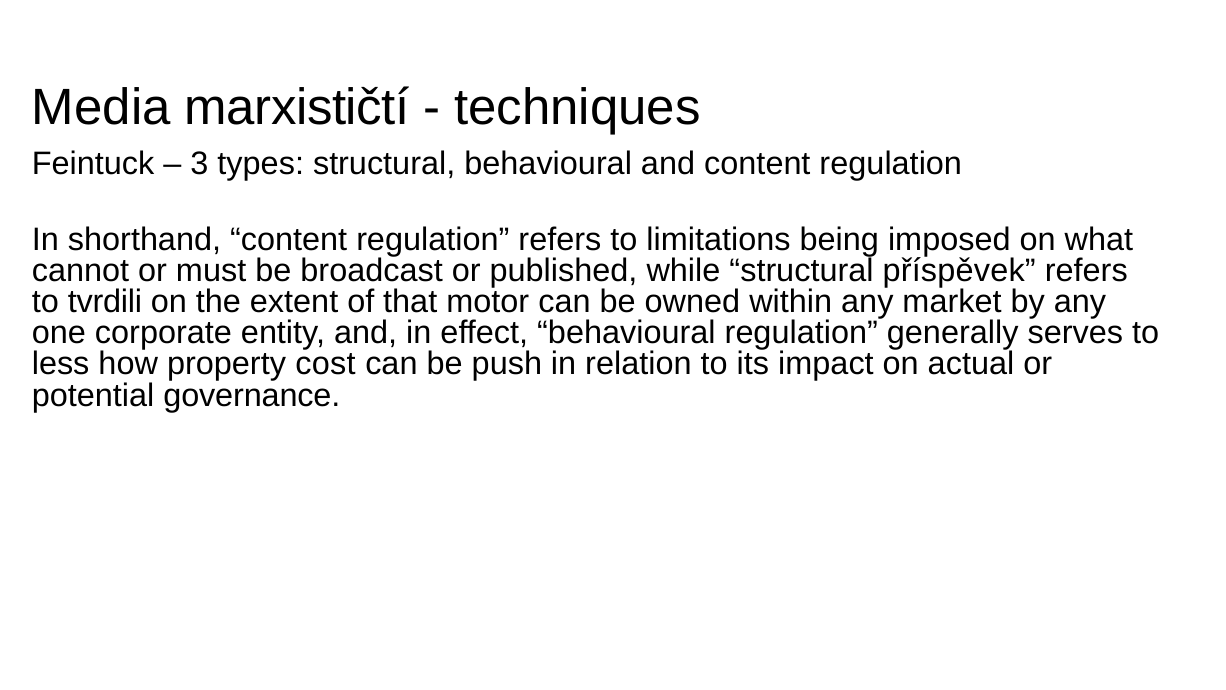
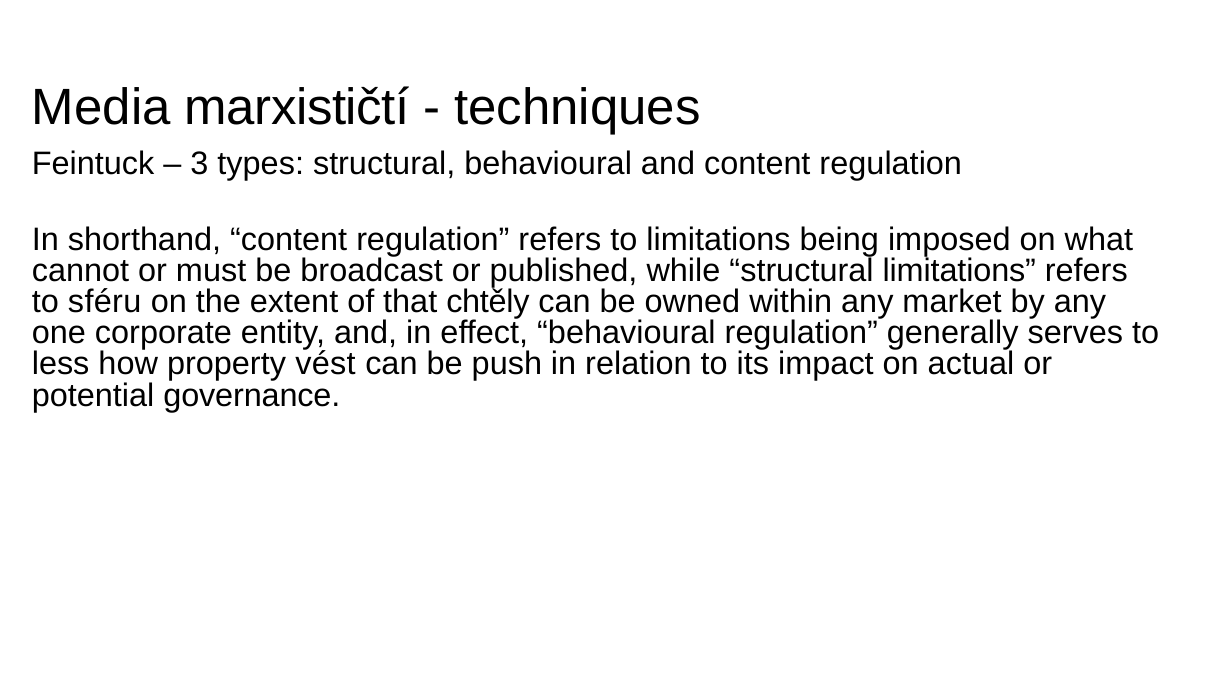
structural příspěvek: příspěvek -> limitations (959, 271)
tvrdili: tvrdili -> sféru (105, 302)
motor: motor -> chtěly (488, 302)
cost: cost -> vést (326, 364)
